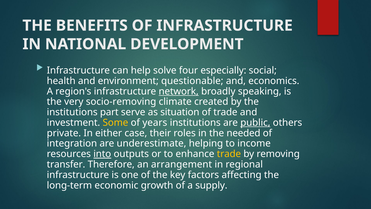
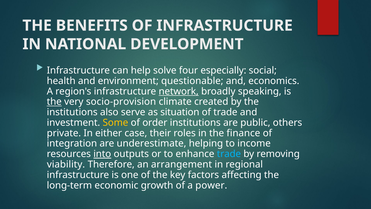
the underline: none -> present (54, 102)
socio-removing: socio-removing -> socio-provision (121, 102)
part: part -> also (109, 112)
years: years -> order (155, 122)
public underline: present -> none (255, 122)
needed: needed -> finance (243, 133)
trade colour: yellow -> light blue (229, 154)
transfer: transfer -> viability (66, 164)
supply: supply -> power (211, 185)
